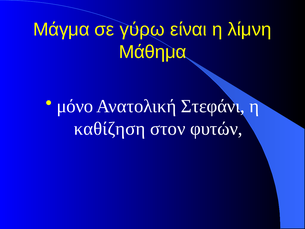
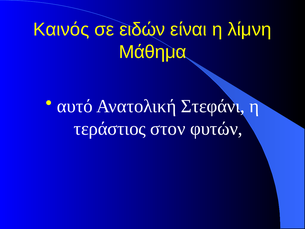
Μάγμα: Μάγμα -> Καινός (61, 30)
γύρω: γύρω -> ειδών (142, 30)
μόνο: μόνο -> αυτό (75, 106)
καθίζηση: καθίζηση -> τεράστιος (110, 129)
